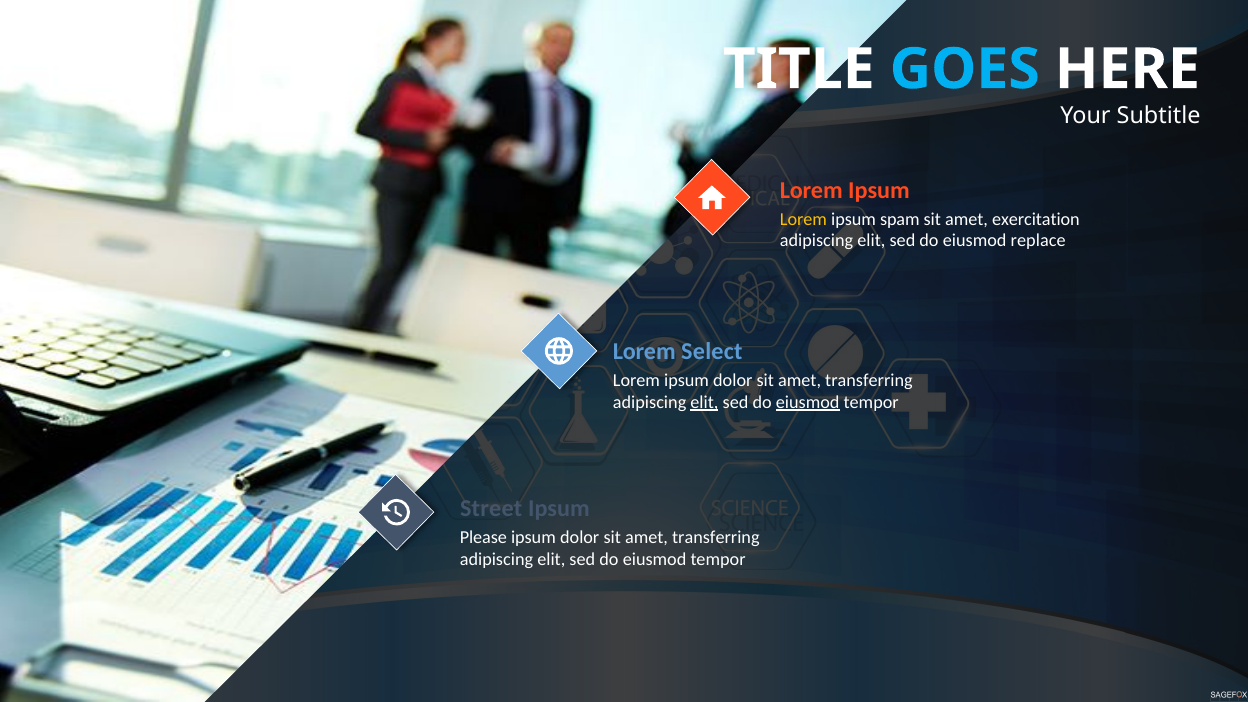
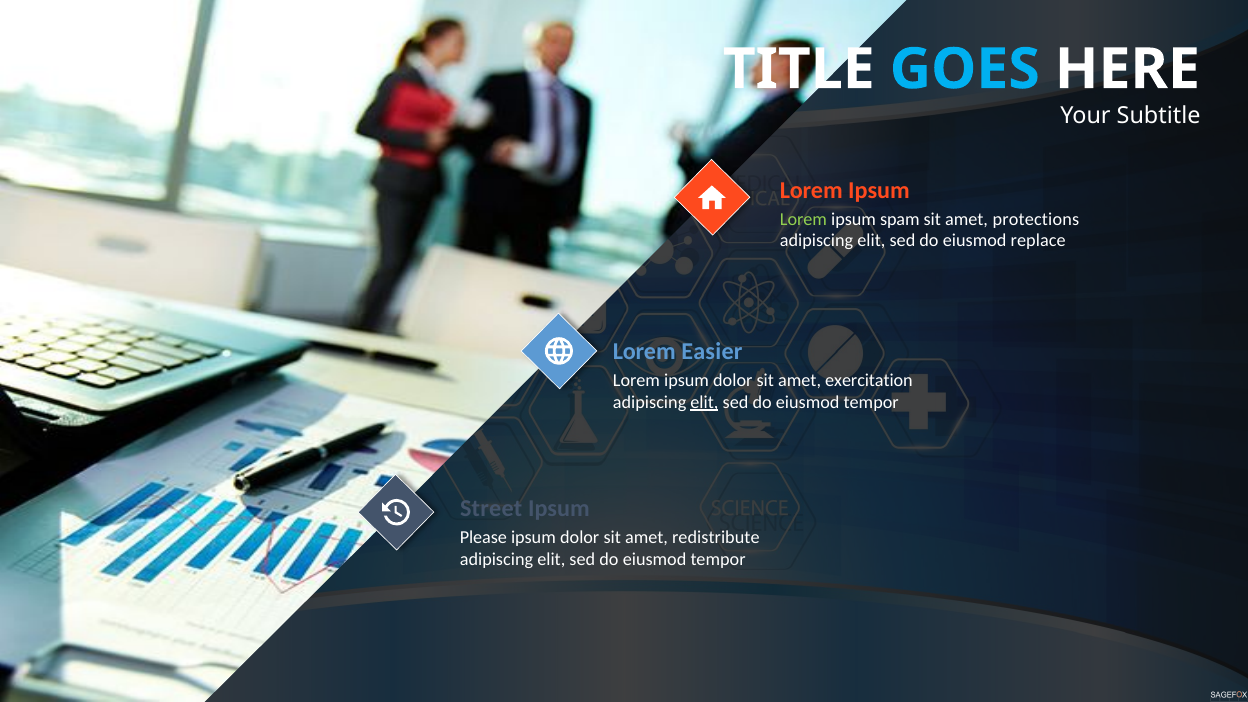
Lorem colour: yellow -> light green (803, 219)
exercitation: exercitation -> protections (1036, 219)
Select: Select -> Easier (712, 352)
transferring: transferring -> exercitation (869, 380)
eiusmod underline: present -> none (808, 402)
transferring: transferring -> redistribute (716, 537)
